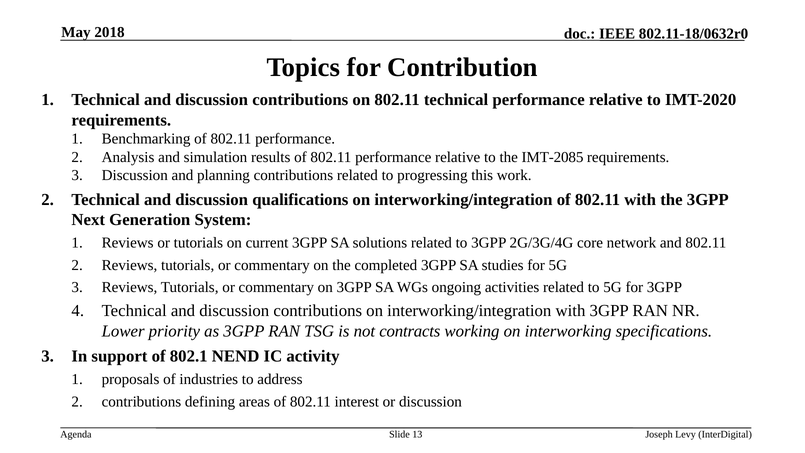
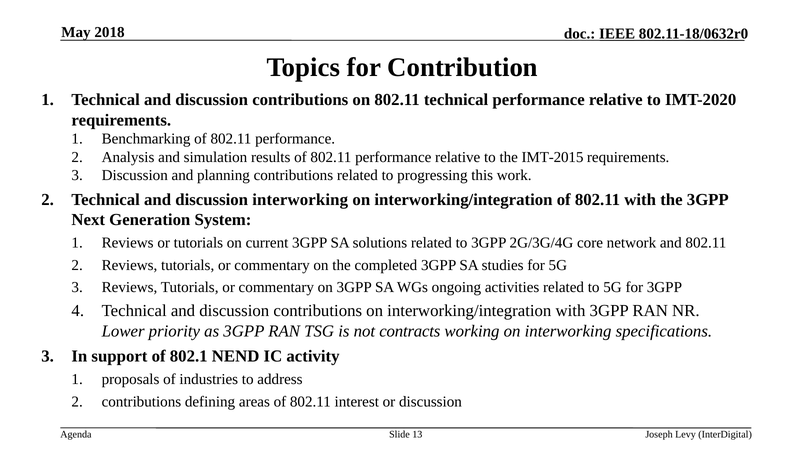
IMT-2085: IMT-2085 -> IMT-2015 (553, 157)
discussion qualifications: qualifications -> interworking (300, 199)
